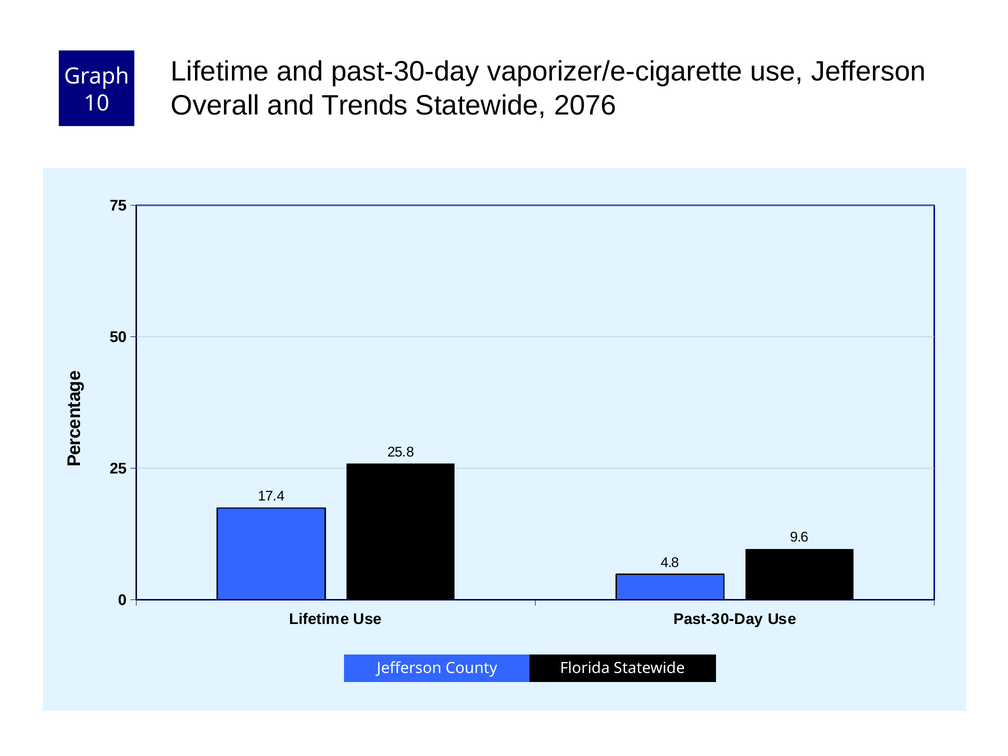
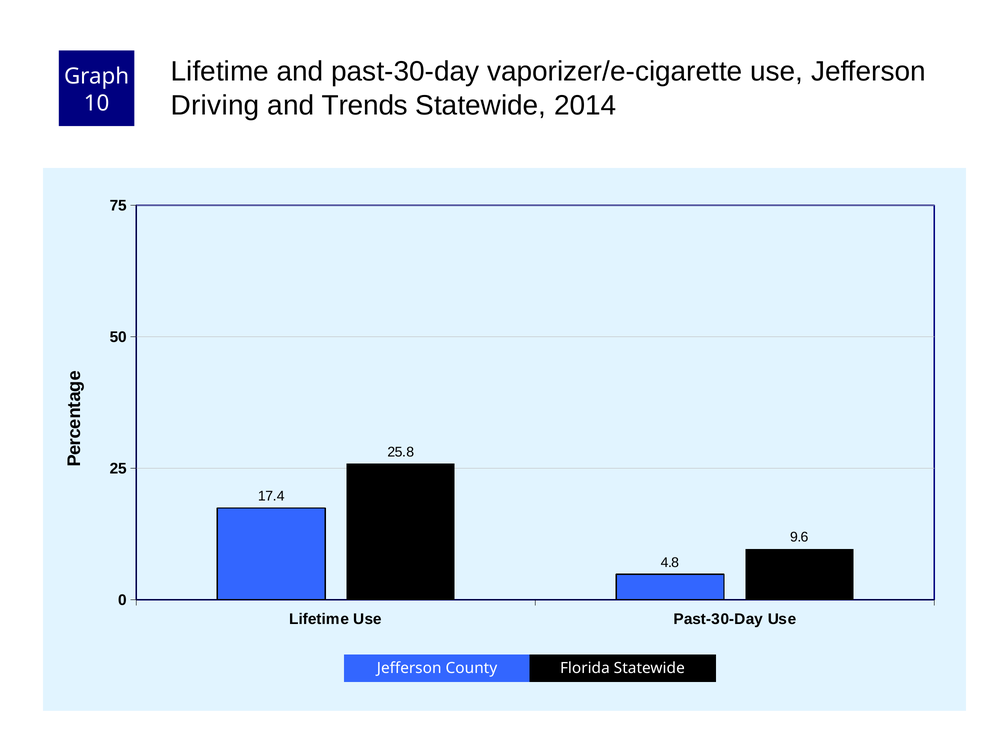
Overall: Overall -> Driving (215, 105)
2076: 2076 -> 2014 (585, 105)
